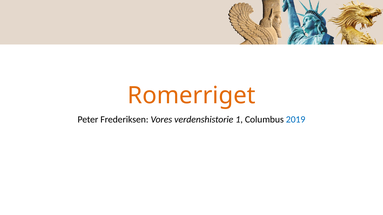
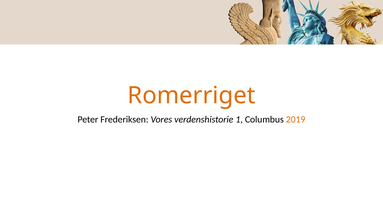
2019 colour: blue -> orange (296, 120)
